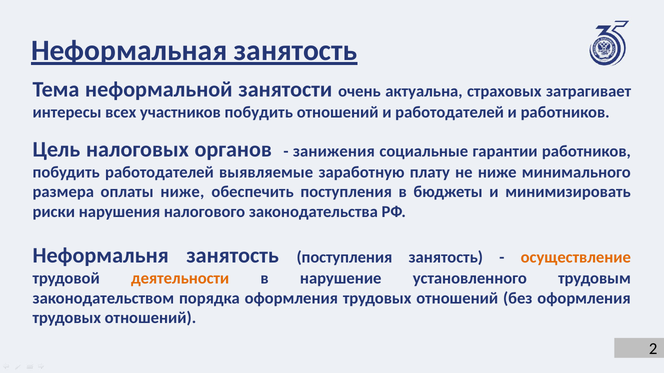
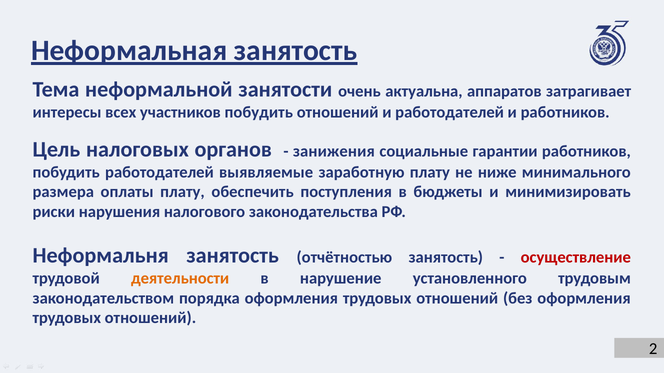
страховых: страховых -> аппаратов (504, 92)
оплаты ниже: ниже -> плату (182, 192)
занятость поступления: поступления -> отчётностью (344, 258)
осуществление colour: orange -> red (576, 258)
